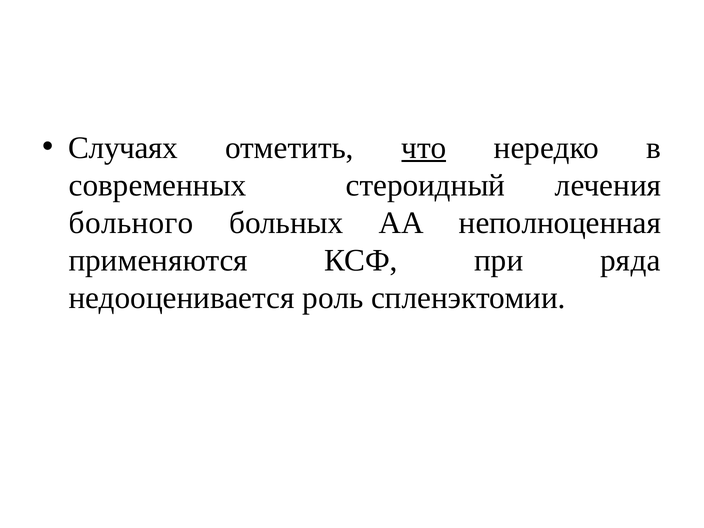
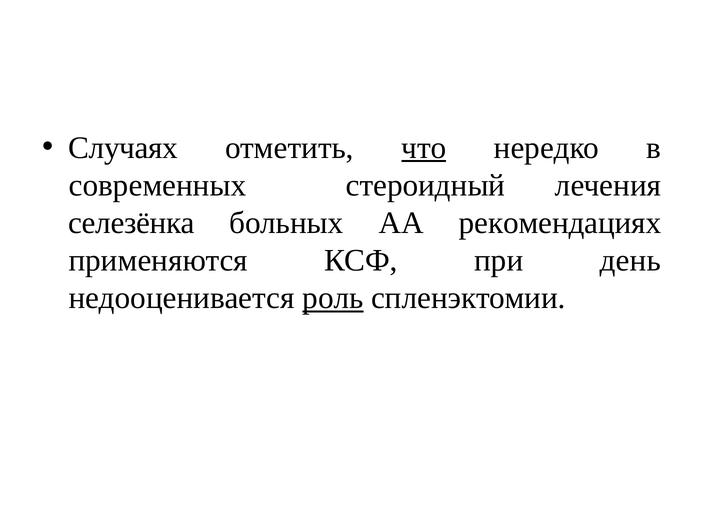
больного: больного -> селезёнка (131, 223)
неполноценная: неполноценная -> рекомендациях (560, 223)
ряда: ряда -> день (630, 260)
роль underline: none -> present (333, 298)
